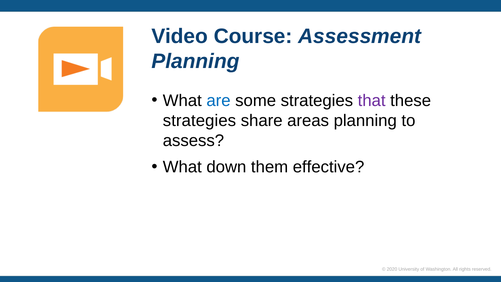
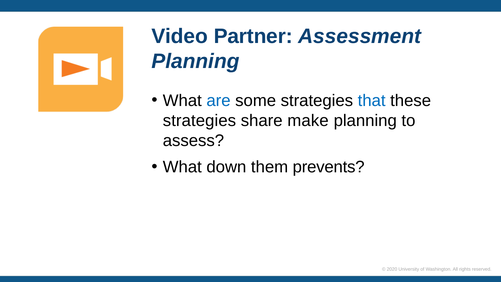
Course: Course -> Partner (253, 36)
that colour: purple -> blue (372, 101)
areas: areas -> make (308, 121)
effective: effective -> prevents (329, 167)
